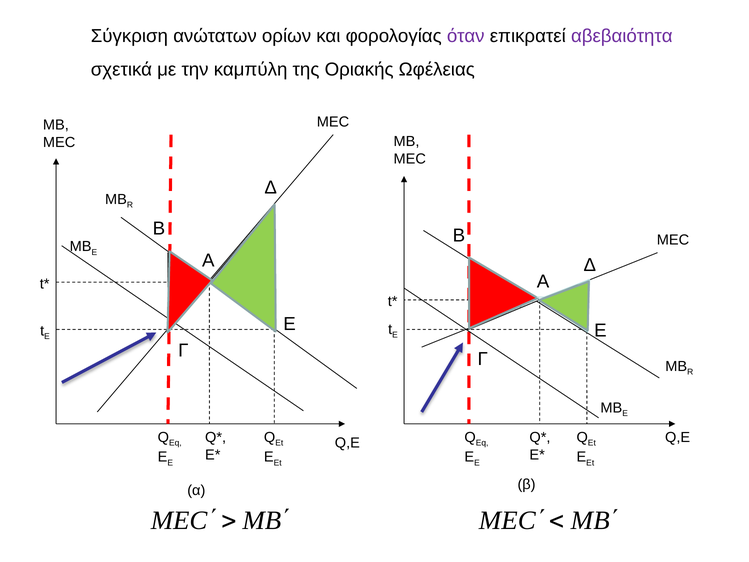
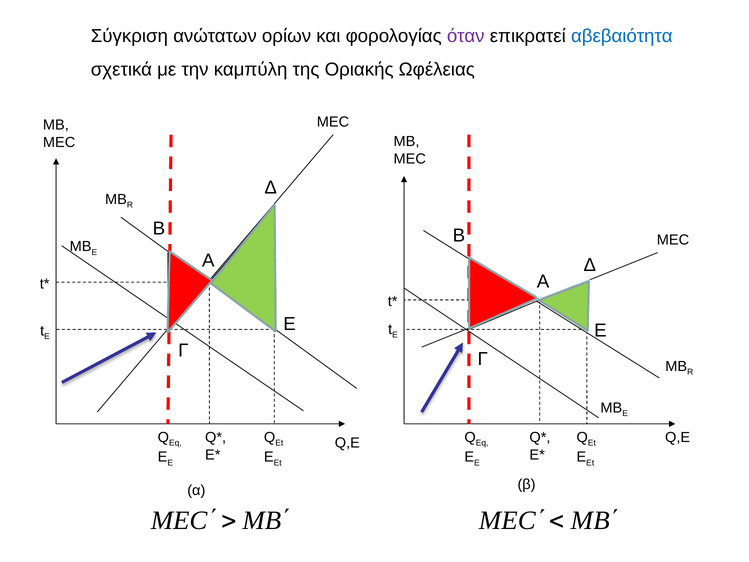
αβεβαιότητα colour: purple -> blue (622, 36)
